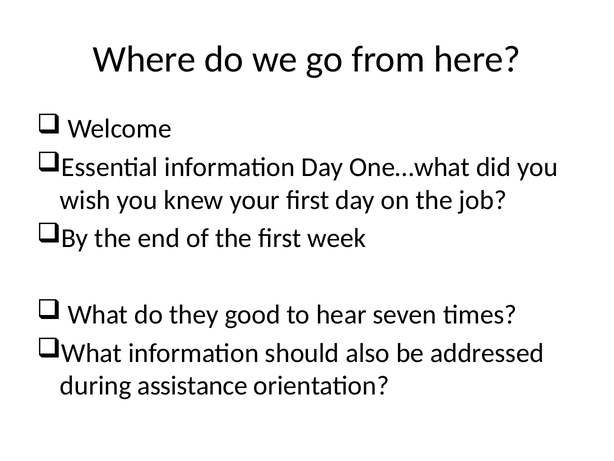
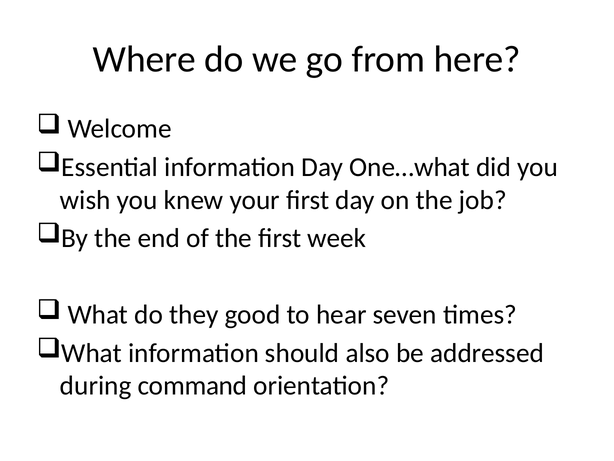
assistance: assistance -> command (193, 385)
